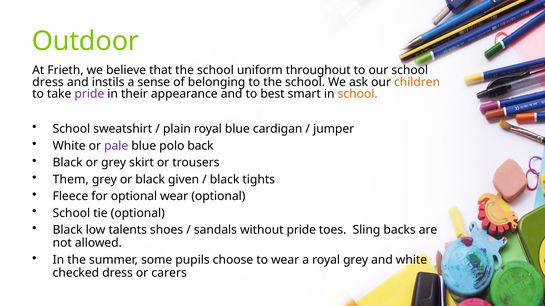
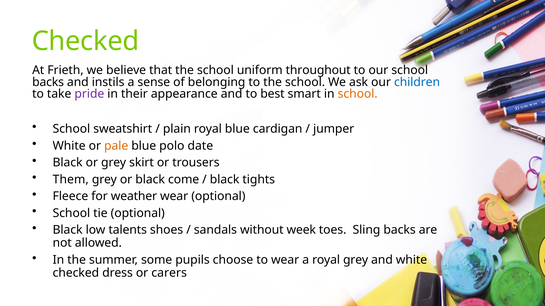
Outdoor: Outdoor -> Checked (85, 41)
dress: dress -> backs (48, 82)
children colour: orange -> blue (417, 82)
pale colour: purple -> orange (116, 146)
back: back -> date (200, 146)
given: given -> come (184, 180)
for optional: optional -> weather (134, 197)
without pride: pride -> week (301, 230)
